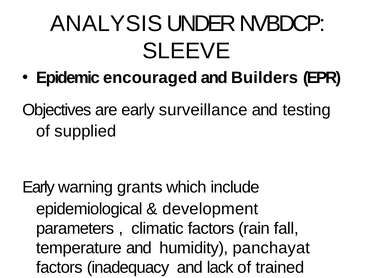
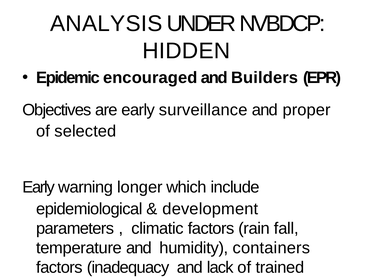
SLEEVE: SLEEVE -> HIDDEN (186, 51)
testing: testing -> proper (307, 110)
supplied: supplied -> selected (85, 131)
grants: grants -> longer (140, 187)
panchayat: panchayat -> containers (271, 248)
